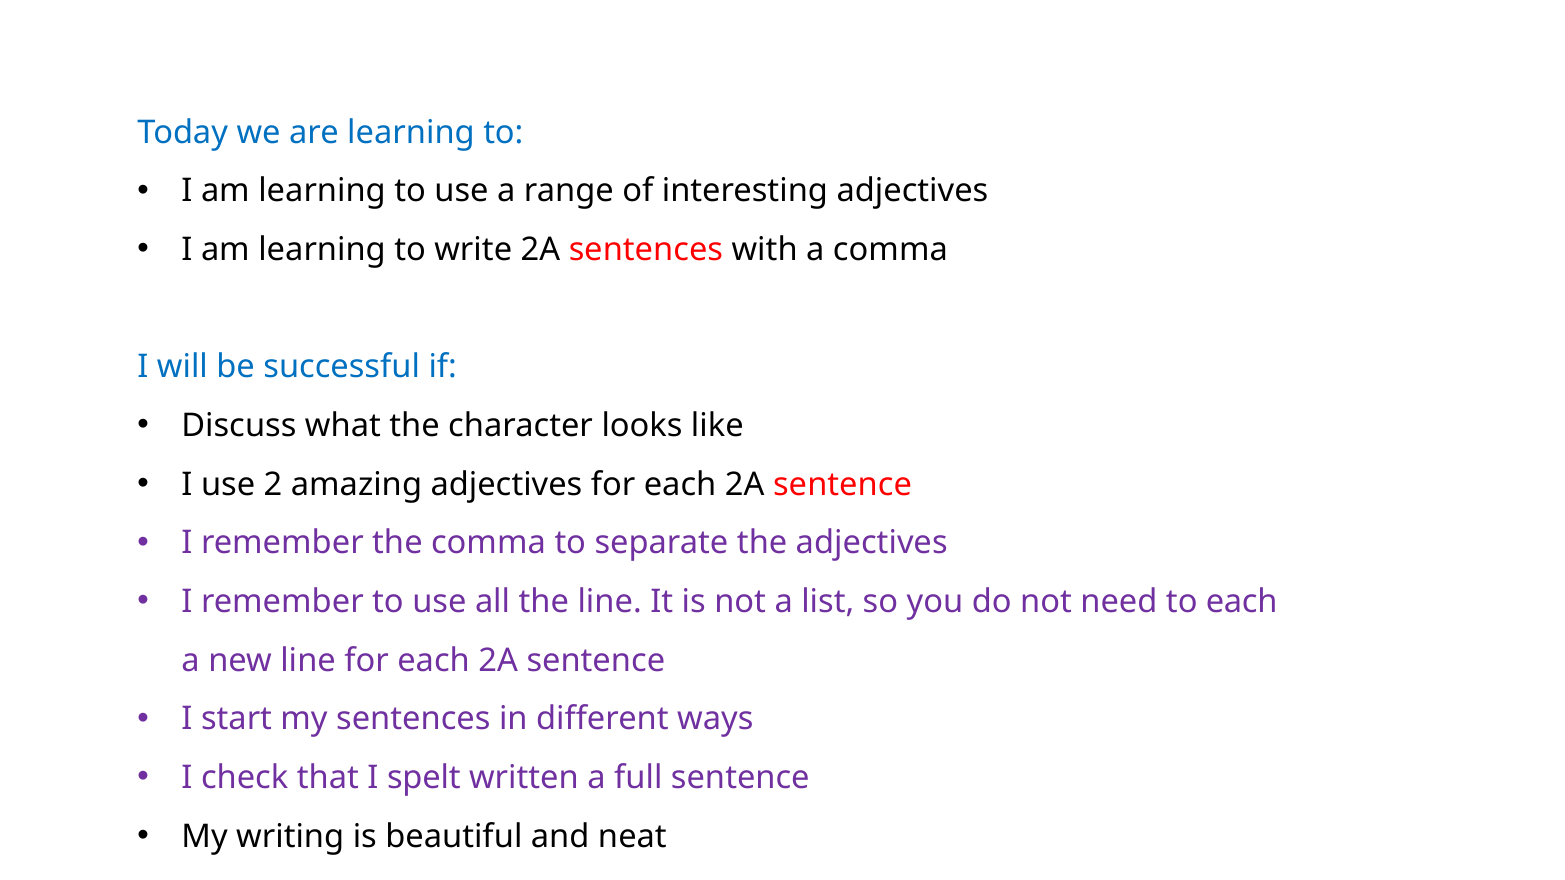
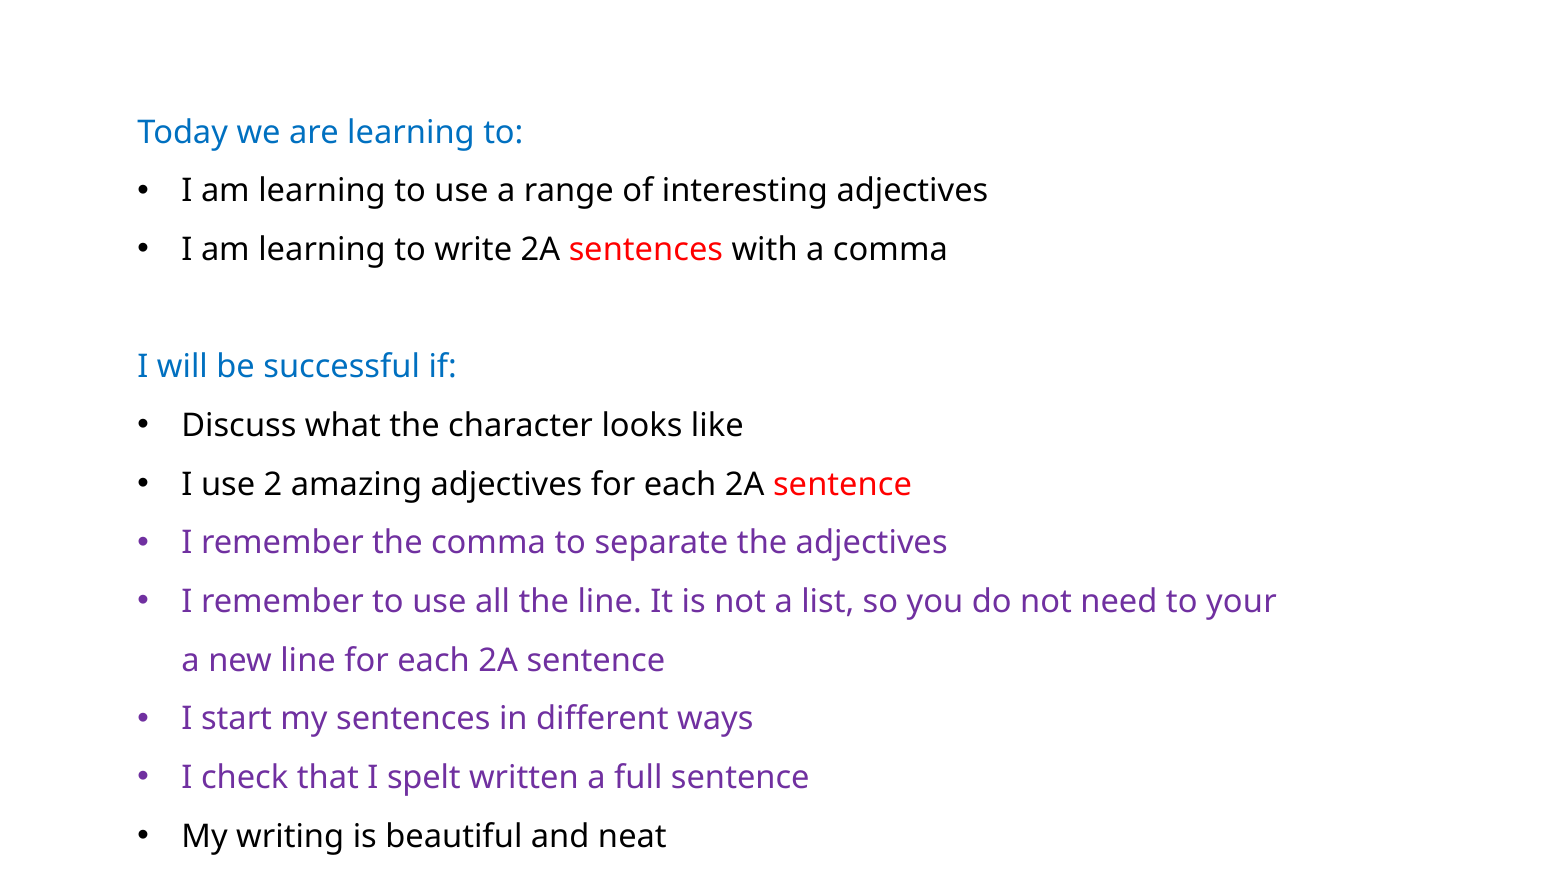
to each: each -> your (1241, 602)
